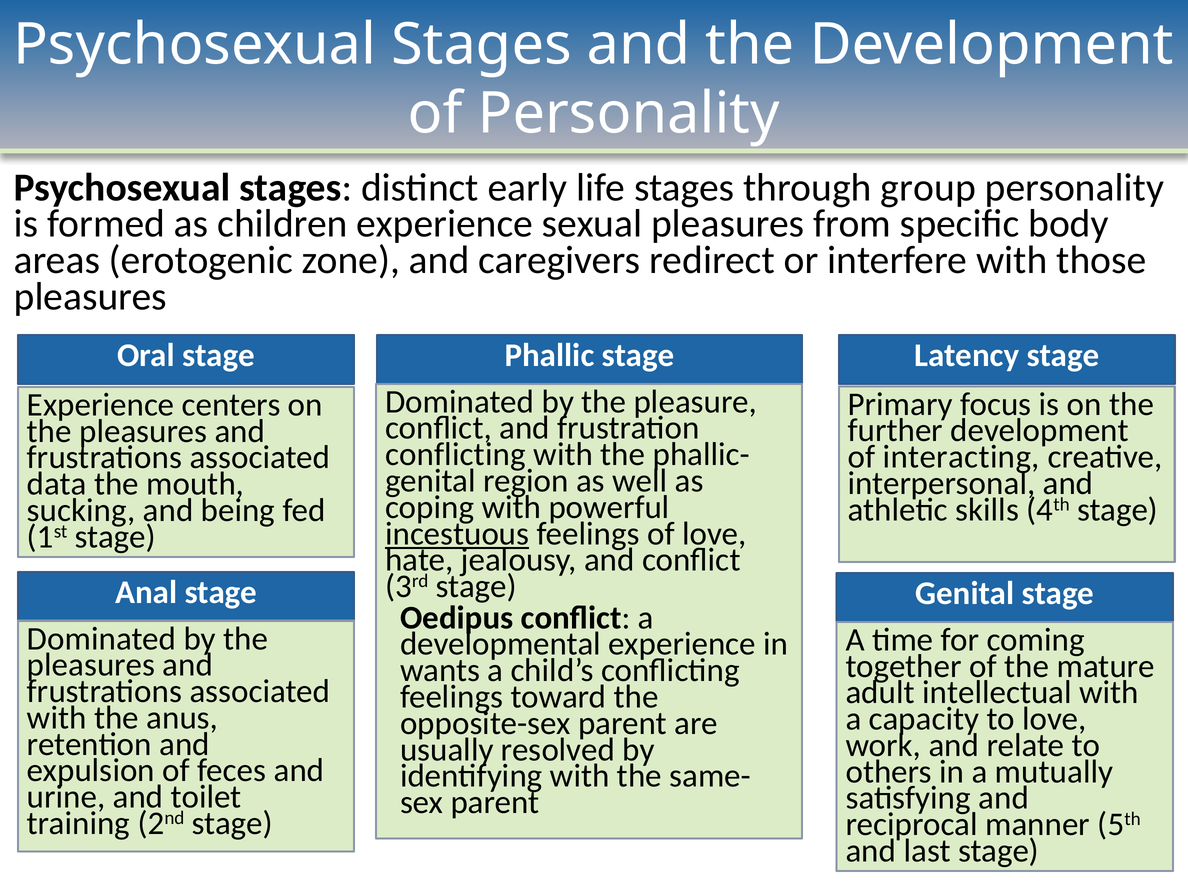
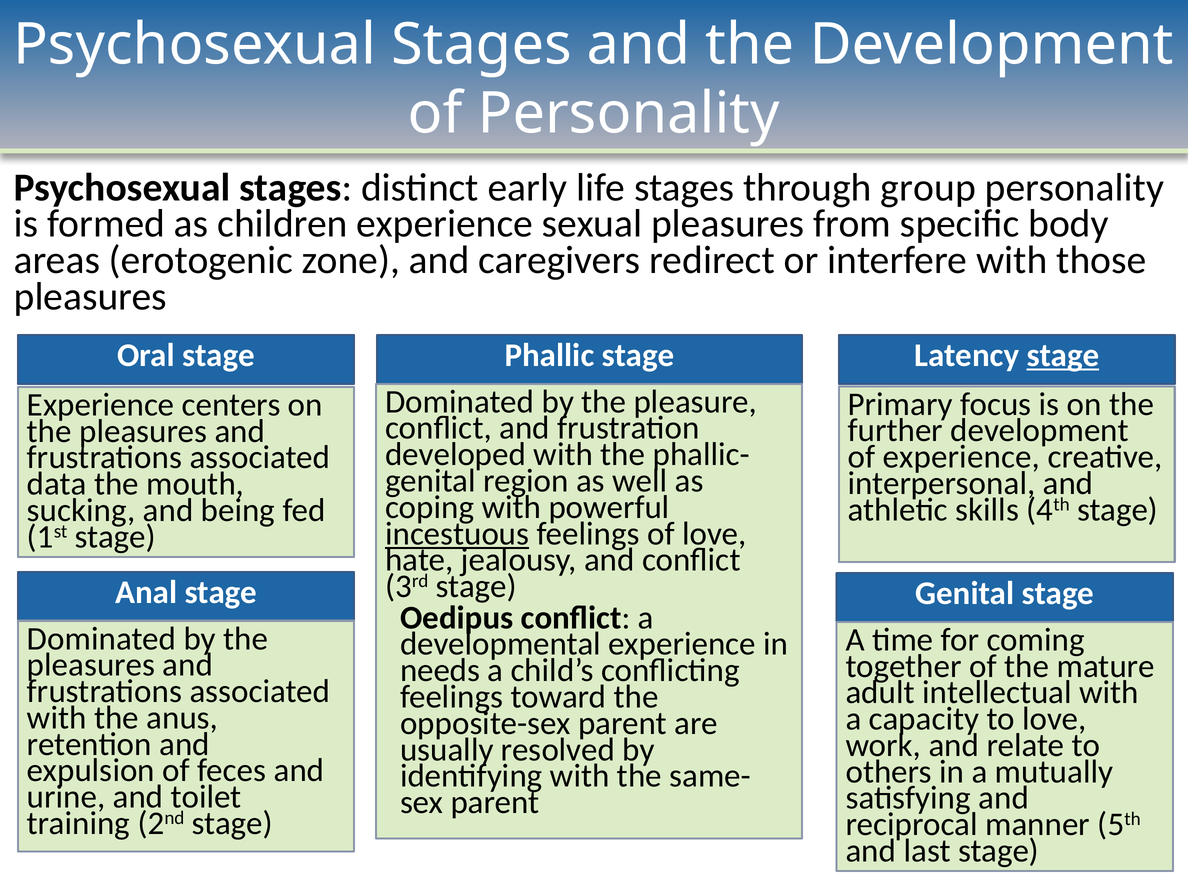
stage underline: none -> present (1063, 355)
conflicting: conflicting -> developed (456, 454)
of interacting: interacting -> experience (961, 457)
wants: wants -> needs (440, 670)
